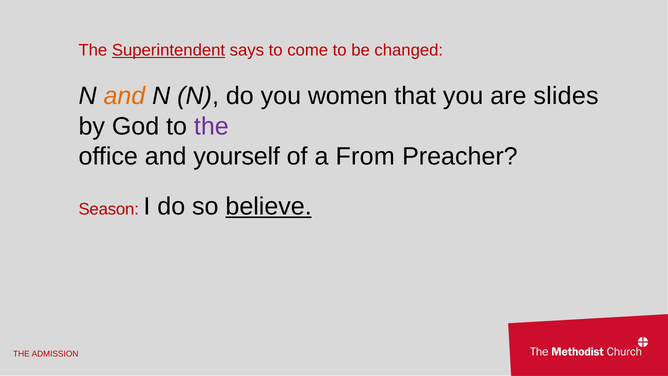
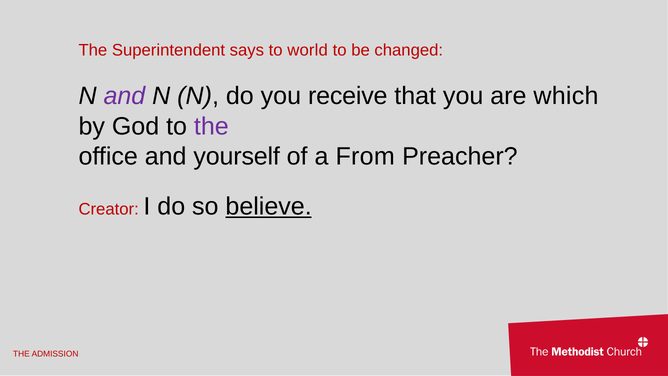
Superintendent underline: present -> none (168, 50)
come: come -> world (308, 50)
and colour: orange -> purple (124, 96)
women: women -> receive (348, 96)
slides: slides -> which (566, 96)
Season: Season -> Creator (109, 209)
